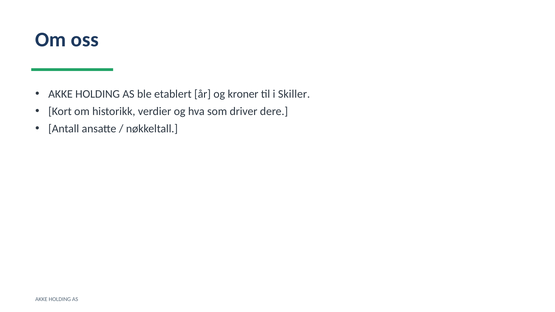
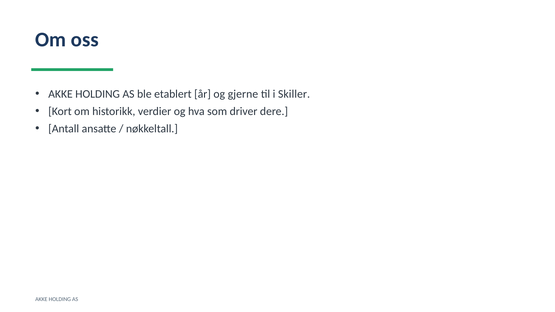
kroner: kroner -> gjerne (243, 94)
